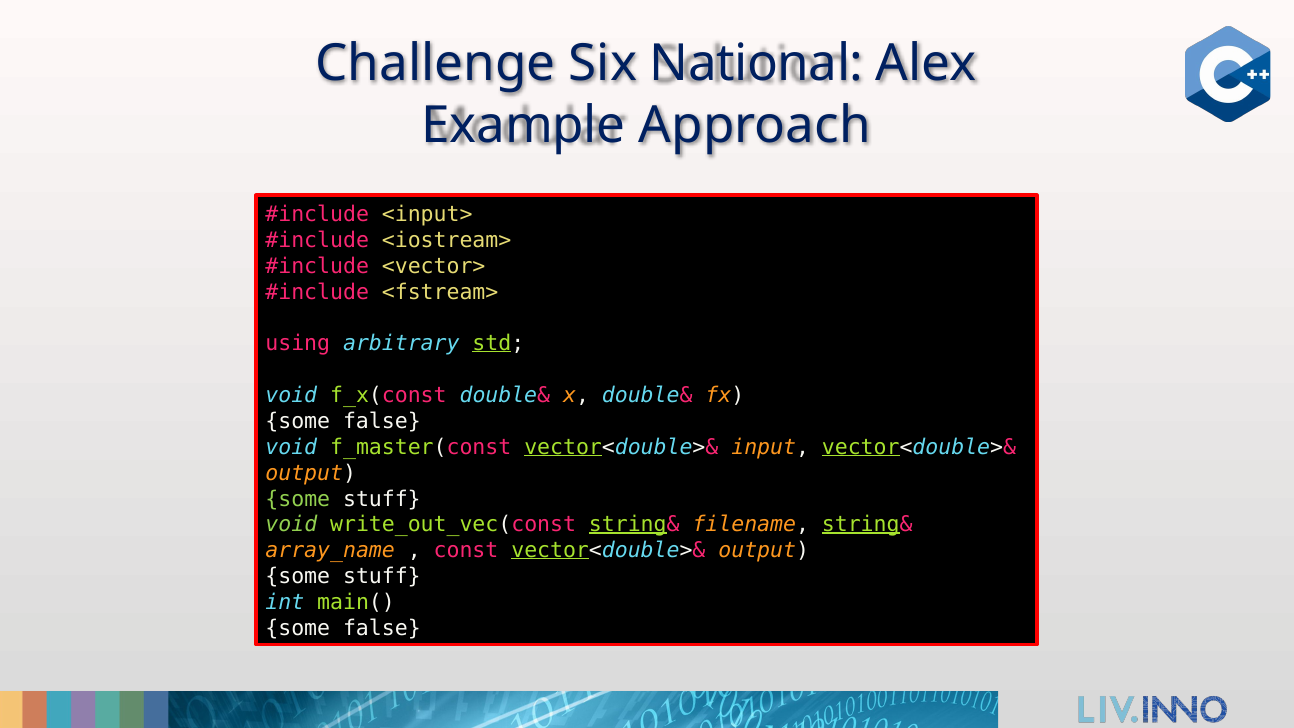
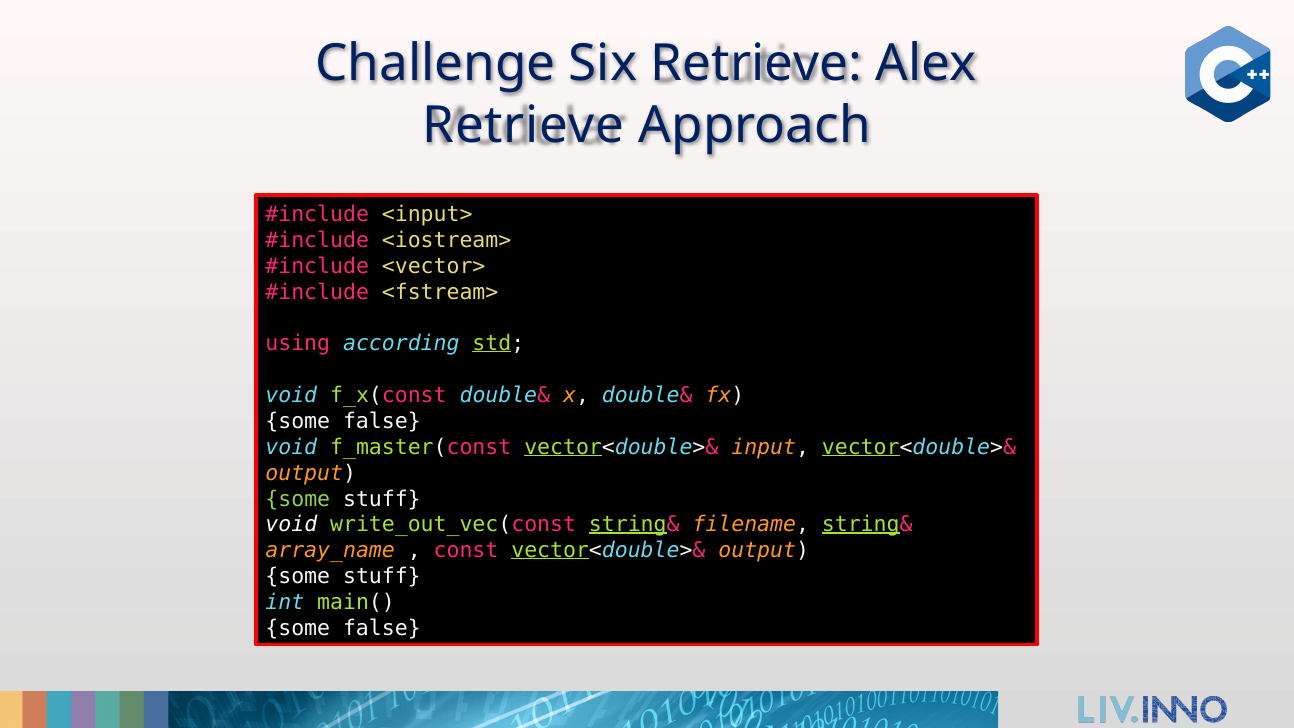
Six National: National -> Retrieve (756, 64)
Example: Example -> Retrieve (523, 125)
arbitrary: arbitrary -> according (401, 344)
void colour: light green -> white (291, 525)
